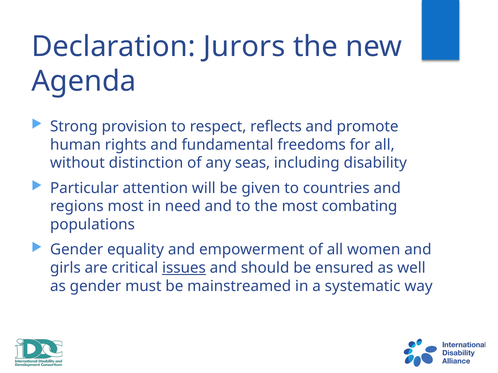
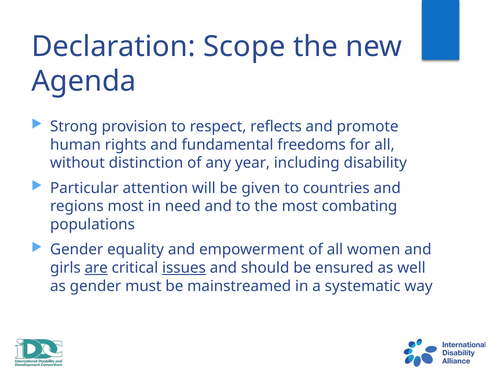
Jurors: Jurors -> Scope (244, 47)
seas: seas -> year (253, 163)
are underline: none -> present (96, 268)
